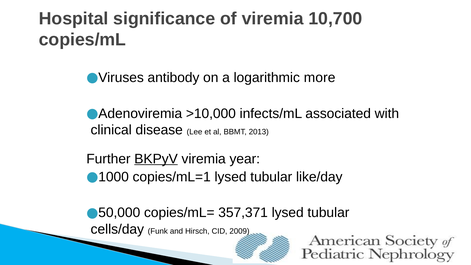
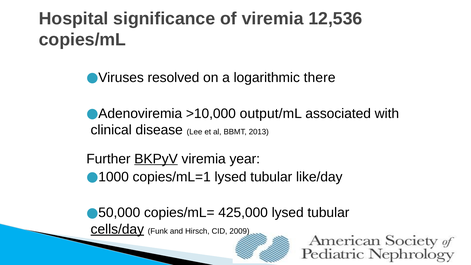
10,700: 10,700 -> 12,536 (335, 19)
antibody: antibody -> resolved (173, 78)
more: more -> there (320, 78)
infects/mL: infects/mL -> output/mL (271, 113)
357,371: 357,371 -> 425,000 (243, 213)
cells/day underline: none -> present (117, 229)
